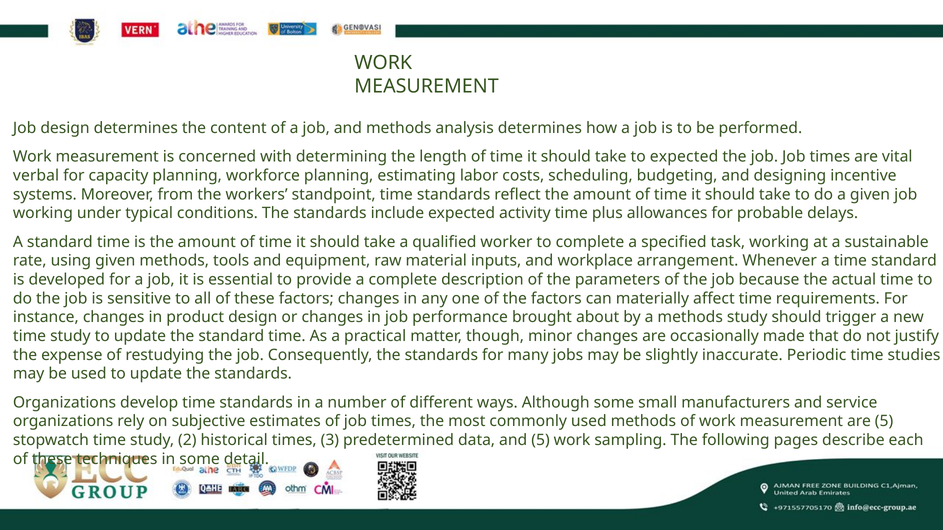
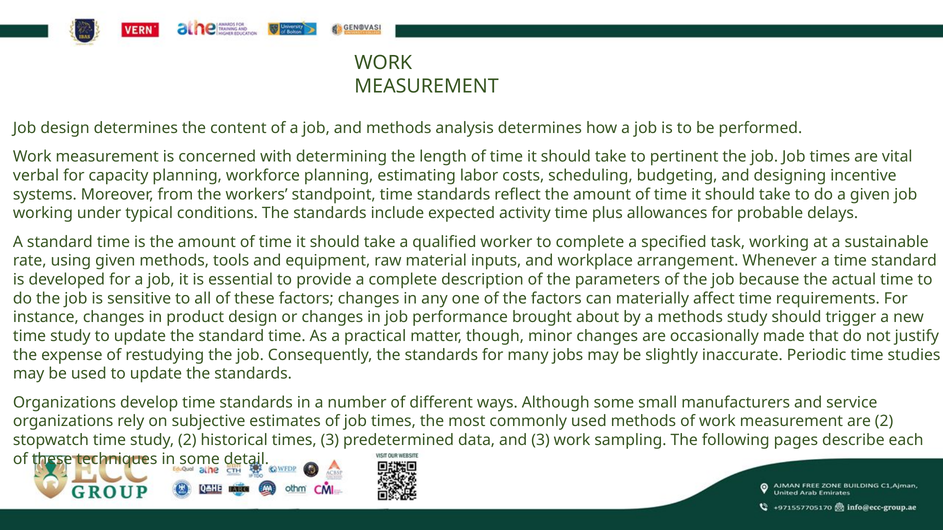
to expected: expected -> pertinent (684, 157)
are 5: 5 -> 2 (884, 422)
and 5: 5 -> 3 (541, 440)
